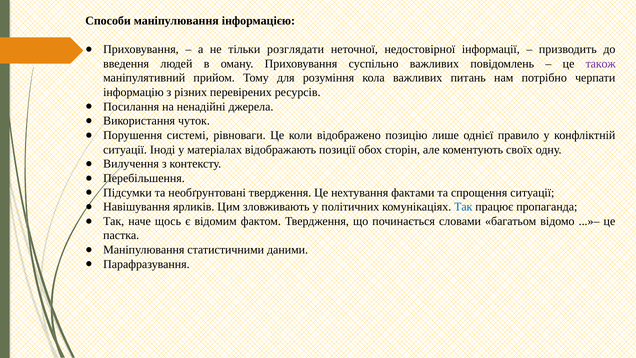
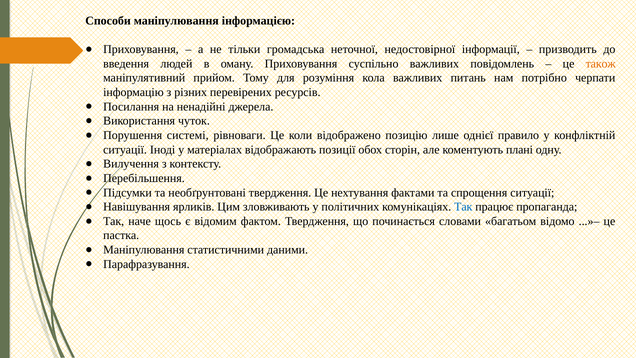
розглядати: розглядати -> громадська (296, 49)
також colour: purple -> orange (601, 64)
своїх: своїх -> плані (519, 150)
